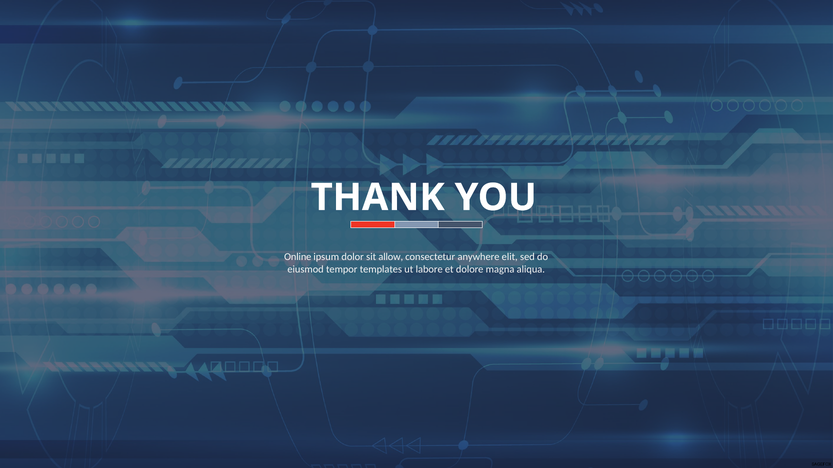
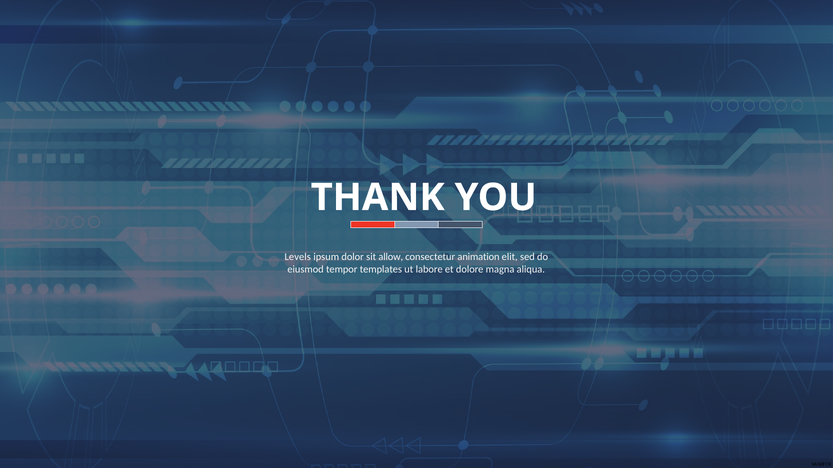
Online: Online -> Levels (298, 257)
anywhere: anywhere -> animation (479, 257)
